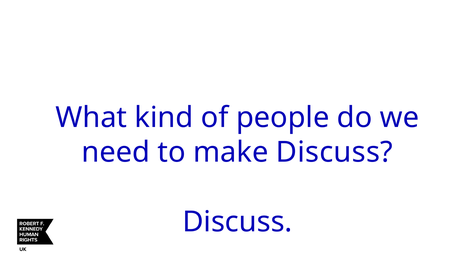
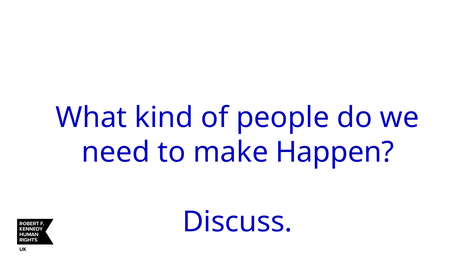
make Discuss: Discuss -> Happen (335, 152)
